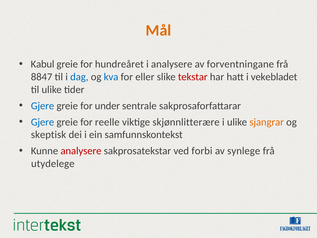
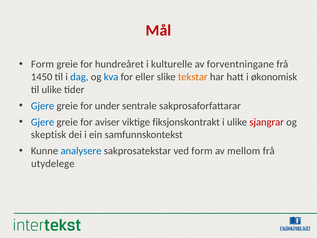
Mål colour: orange -> red (159, 30)
Kabul: Kabul -> Form (42, 64)
i analysere: analysere -> kulturelle (172, 64)
8847: 8847 -> 1450 (42, 77)
tekstar colour: red -> orange (193, 77)
vekebladet: vekebladet -> økonomisk (274, 77)
reelle: reelle -> aviser (107, 122)
skjønnlitterære: skjønnlitterære -> fiksjonskontrakt (186, 122)
sjangrar colour: orange -> red (267, 122)
analysere colour: red -> blue (81, 151)
ved forbi: forbi -> form (202, 151)
synlege: synlege -> mellom (244, 151)
